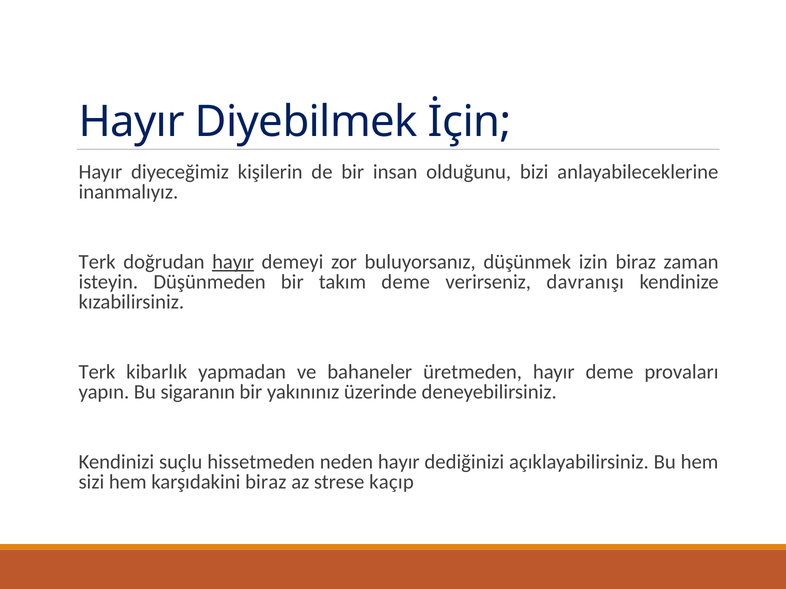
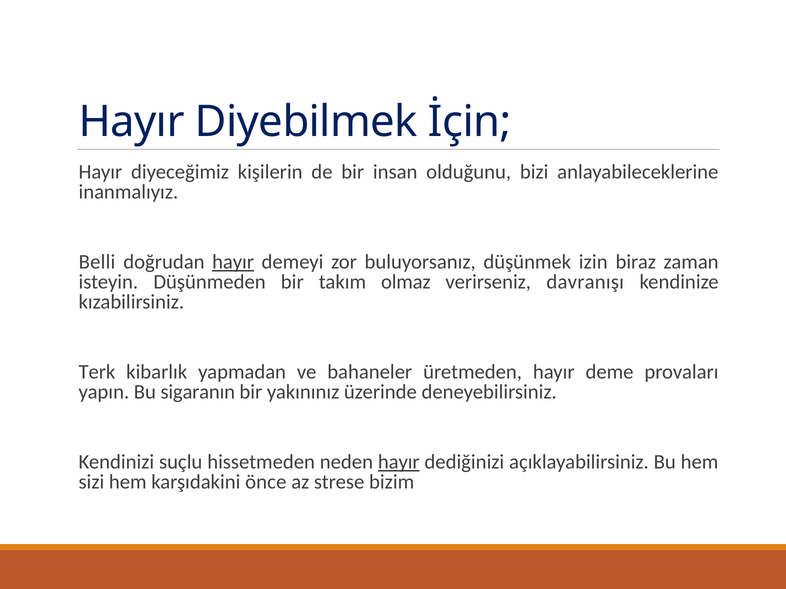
Terk: Terk -> Belli (97, 262)
takım deme: deme -> olmaz (406, 282)
hayır underline: none -> present (399, 462)
karşıdakini biraz: biraz -> önce (266, 482)
kaçıp: kaçıp -> bizim (392, 482)
